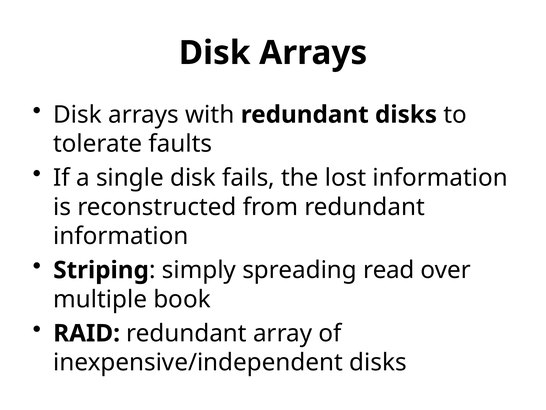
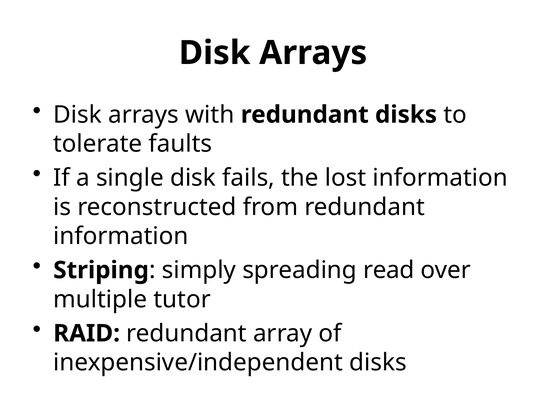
book: book -> tutor (182, 299)
